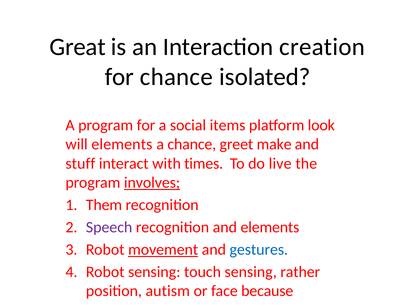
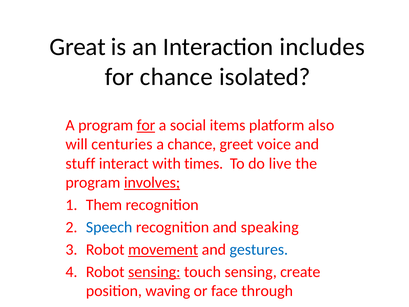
creation: creation -> includes (322, 47)
for underline: none -> present (146, 125)
look: look -> also (321, 125)
will elements: elements -> centuries (122, 144)
make: make -> voice (274, 144)
Speech colour: purple -> blue (109, 227)
and elements: elements -> speaking (270, 227)
sensing underline: none -> present (154, 272)
rather: rather -> create (300, 272)
autism: autism -> waving (168, 291)
because: because -> through (267, 291)
